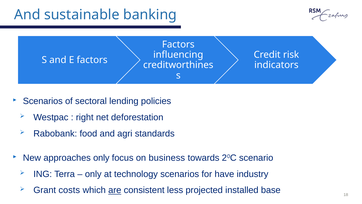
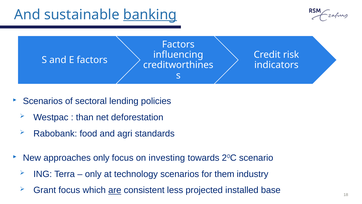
banking underline: none -> present (150, 15)
right: right -> than (85, 117)
business: business -> investing (167, 158)
have: have -> them (224, 174)
Grant costs: costs -> focus (69, 190)
